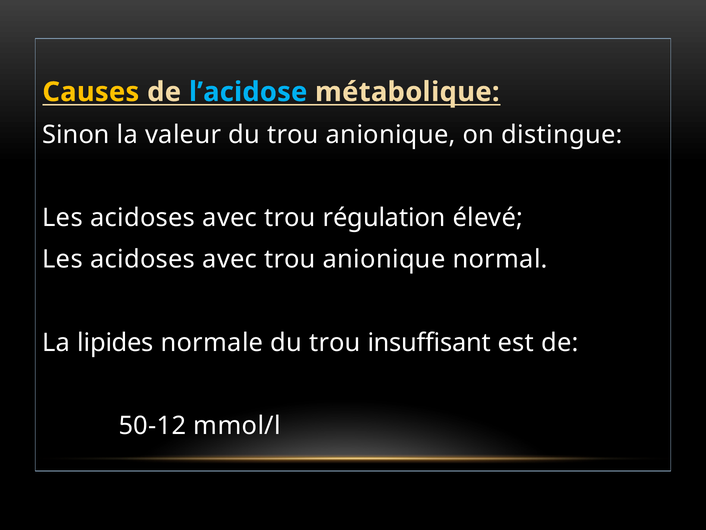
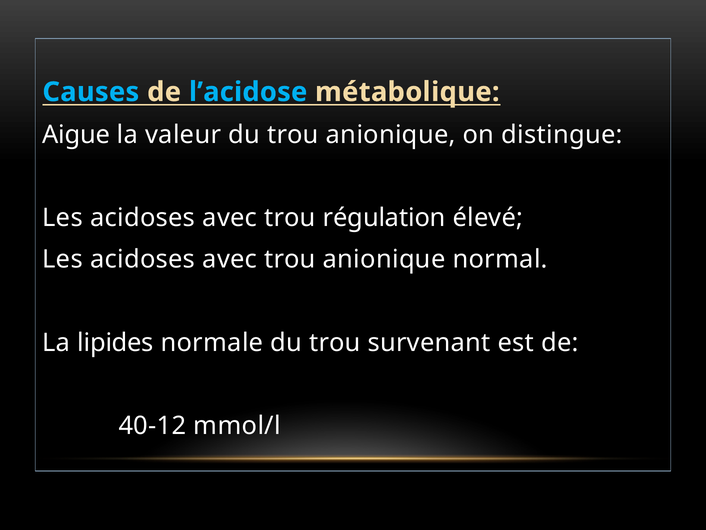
Causes colour: yellow -> light blue (91, 92)
Sinon: Sinon -> Aigue (76, 135)
insuffisant: insuffisant -> survenant (429, 342)
50-12: 50-12 -> 40-12 (152, 425)
